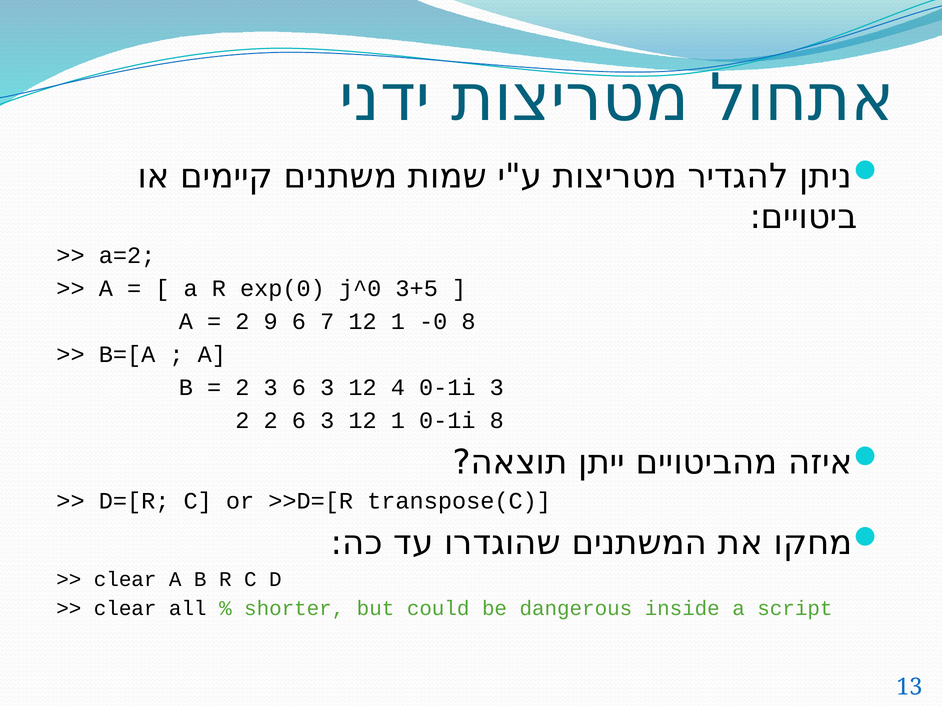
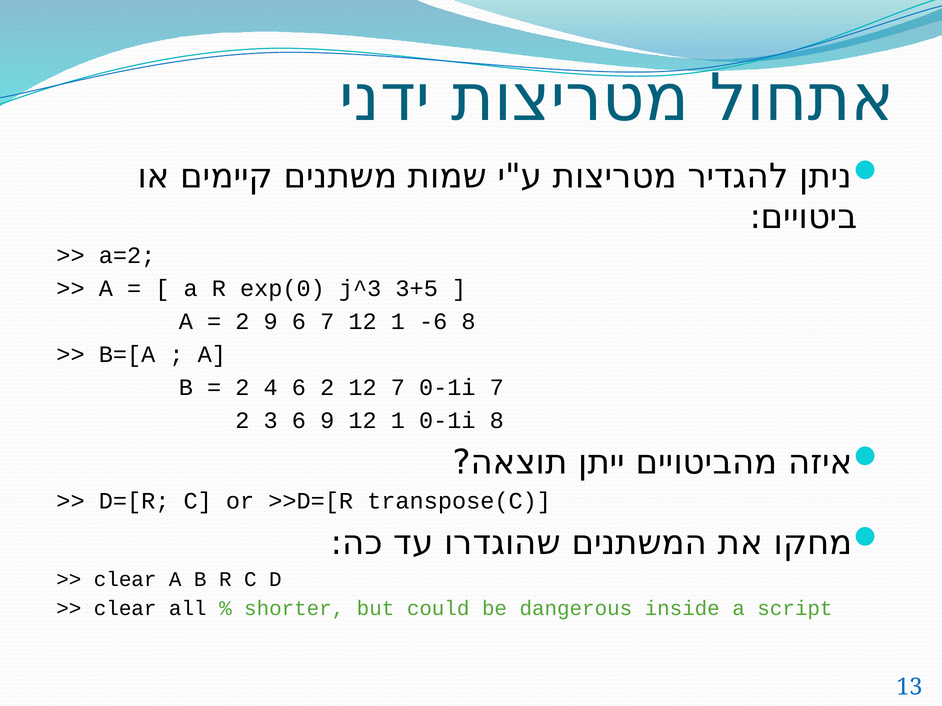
j^0: j^0 -> j^3 (360, 289)
-0: -0 -> -6 (433, 322)
2 3: 3 -> 4 (271, 388)
3: 3 -> 2 (327, 388)
12 4: 4 -> 7 (398, 388)
0-1i 3: 3 -> 7 (497, 388)
2 2: 2 -> 3 (271, 421)
3: 3 -> 9 (327, 421)
